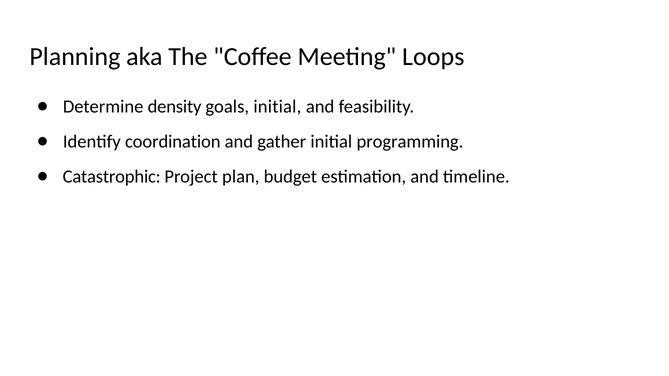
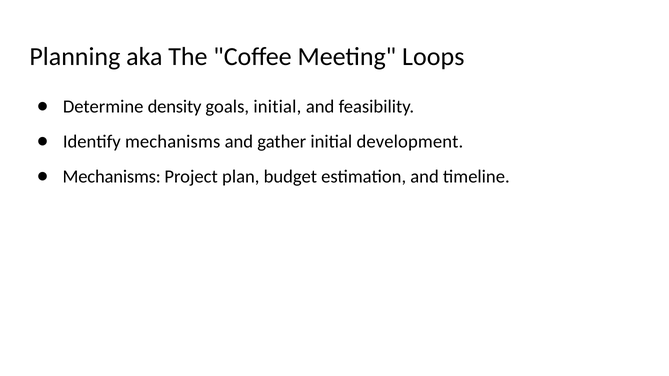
Identify coordination: coordination -> mechanisms (173, 142)
programming: programming -> development (410, 142)
Catastrophic: Catastrophic -> Mechanisms (112, 177)
